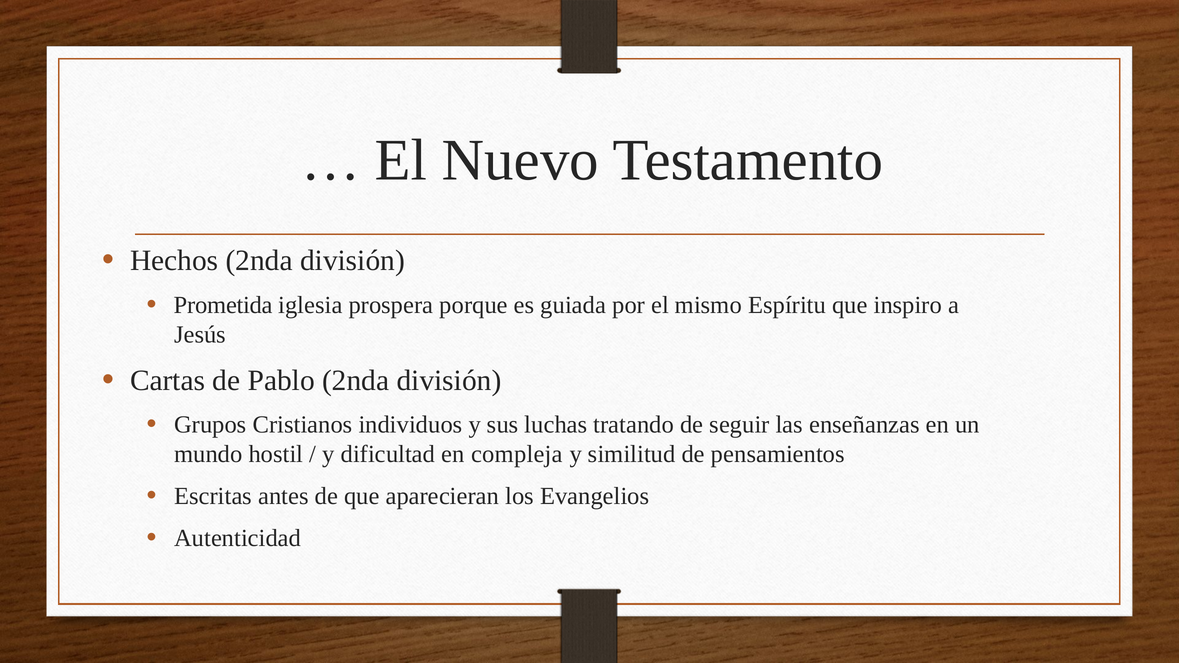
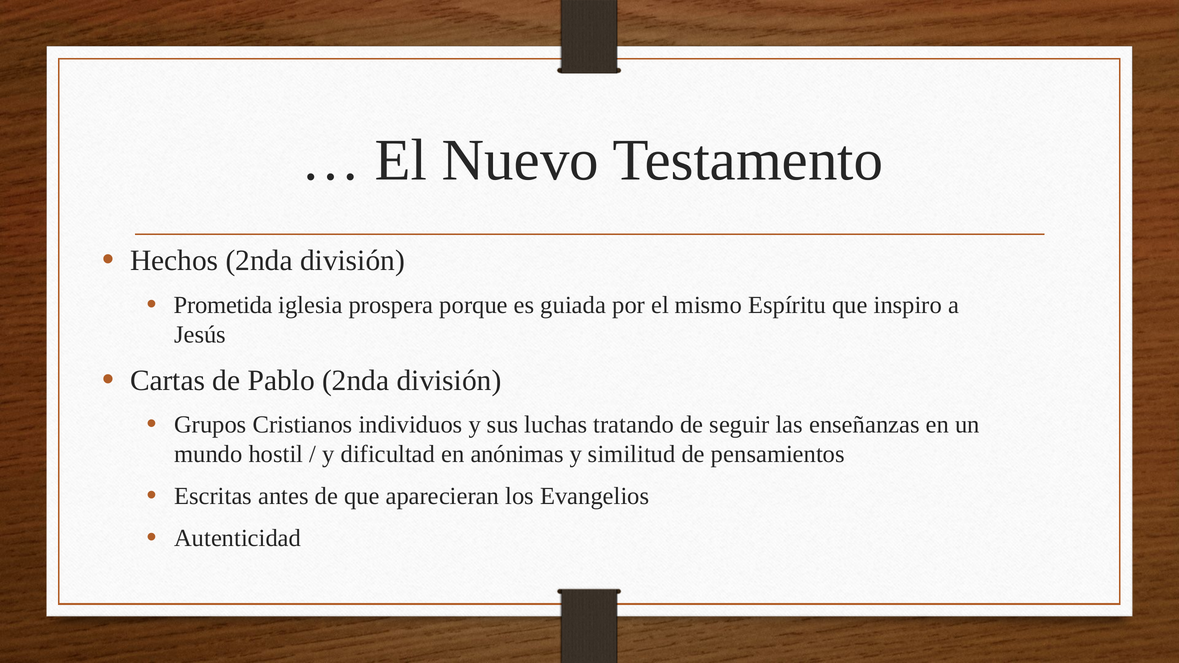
compleja: compleja -> anónimas (517, 455)
